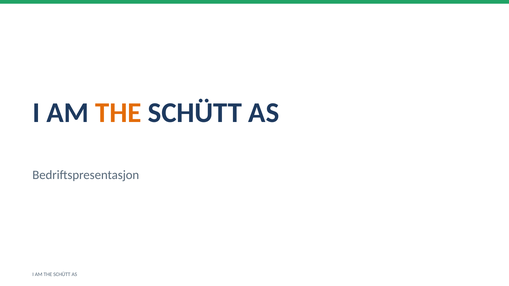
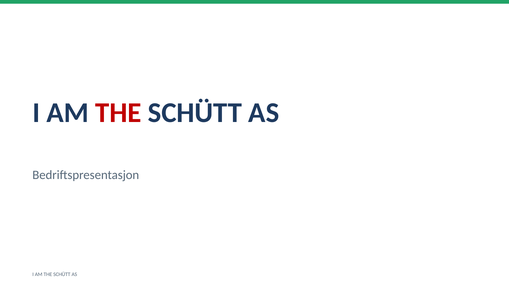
THE colour: orange -> red (118, 113)
